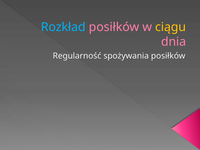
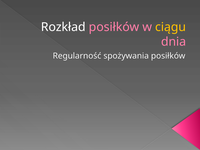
Rozkład colour: light blue -> white (63, 27)
